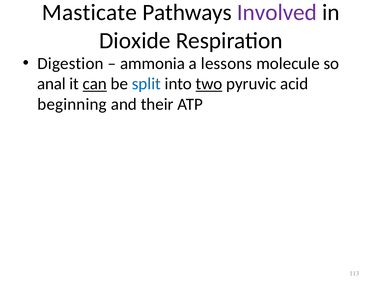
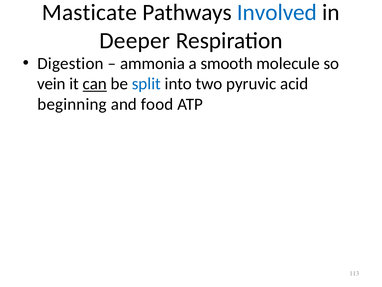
Involved colour: purple -> blue (277, 12)
Dioxide: Dioxide -> Deeper (135, 40)
lessons: lessons -> smooth (227, 63)
anal: anal -> vein (51, 84)
two underline: present -> none (209, 84)
their: their -> food (157, 104)
